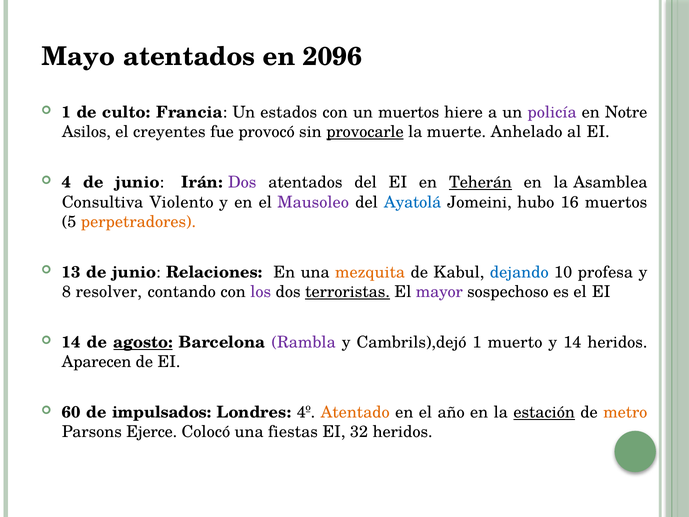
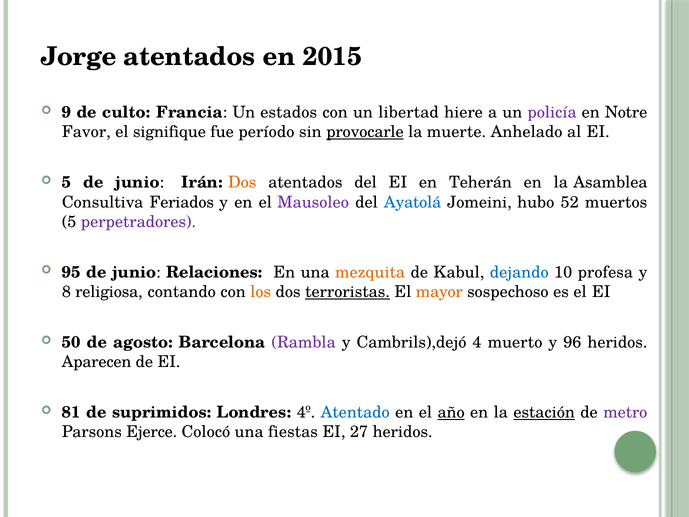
Mayo: Mayo -> Jorge (79, 57)
2096: 2096 -> 2015 (332, 57)
1: 1 -> 9 (67, 112)
un muertos: muertos -> libertad (409, 112)
Asilos: Asilos -> Favor (86, 132)
creyentes: creyentes -> signifique (169, 132)
provocó: provocó -> período (266, 132)
4: 4 -> 5 (67, 183)
Dos colour: purple -> orange (242, 183)
Teherán underline: present -> none (480, 183)
Violento: Violento -> Feriados (182, 202)
16: 16 -> 52 (570, 202)
perpetradores colour: orange -> purple (138, 222)
13: 13 -> 95 (71, 272)
resolver: resolver -> religiosa (109, 292)
los colour: purple -> orange (261, 292)
mayor colour: purple -> orange (439, 292)
14: 14 -> 50 (71, 342)
agosto underline: present -> none (143, 342)
Cambrils),dejó 1: 1 -> 4 (477, 342)
y 14: 14 -> 96 (572, 342)
60: 60 -> 81 (71, 412)
impulsados: impulsados -> suprimidos (162, 412)
Atentado colour: orange -> blue (355, 412)
año underline: none -> present (451, 412)
metro colour: orange -> purple (625, 412)
32: 32 -> 27 (359, 432)
